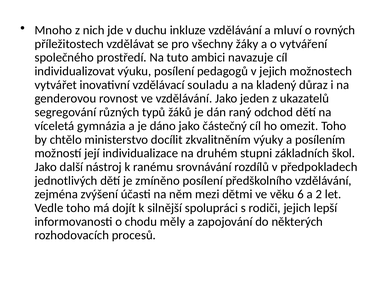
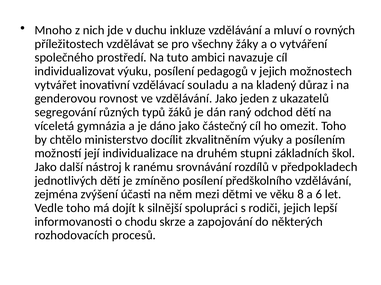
6: 6 -> 8 (301, 195)
2: 2 -> 6 (319, 195)
měly: měly -> skrze (173, 222)
